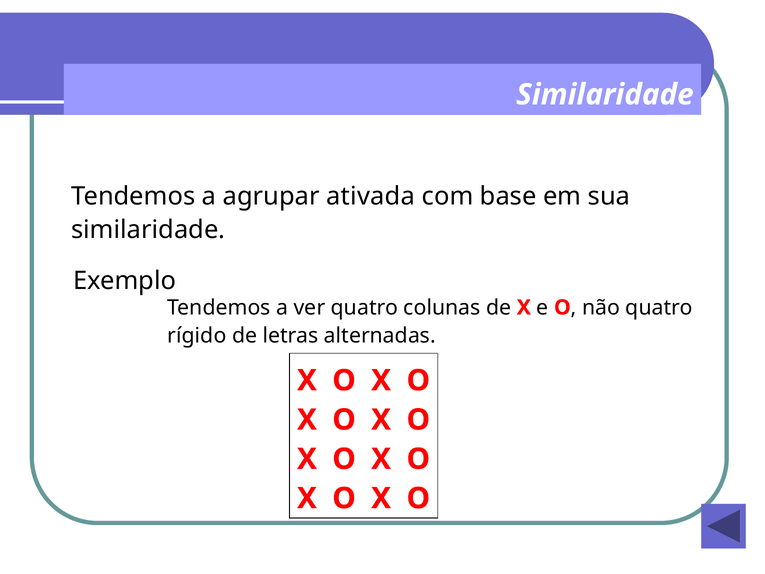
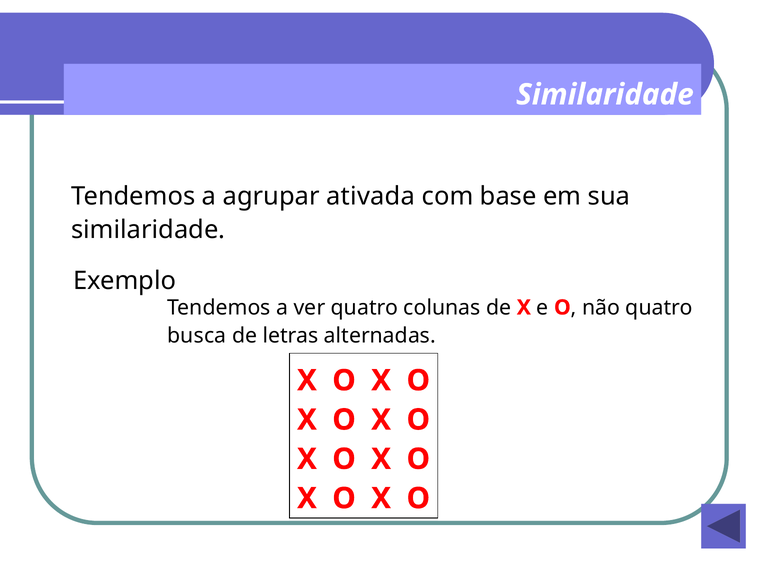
rígido: rígido -> busca (197, 335)
